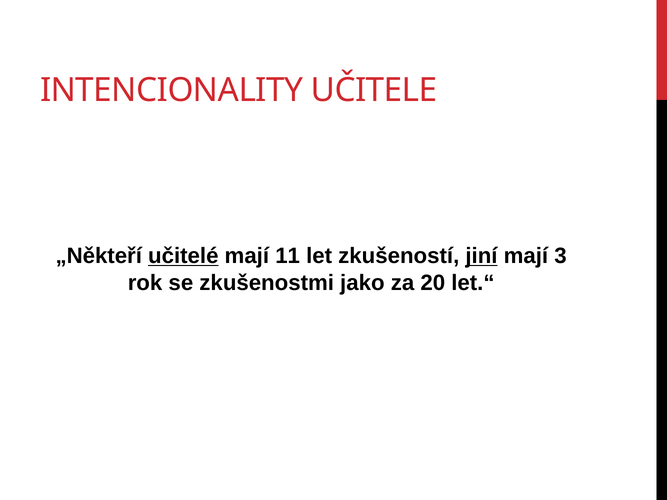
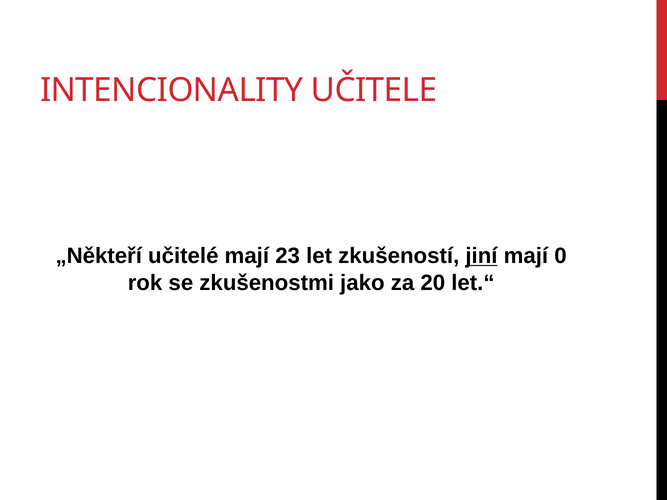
učitelé underline: present -> none (183, 256)
11: 11 -> 23 (288, 256)
3: 3 -> 0 (560, 256)
